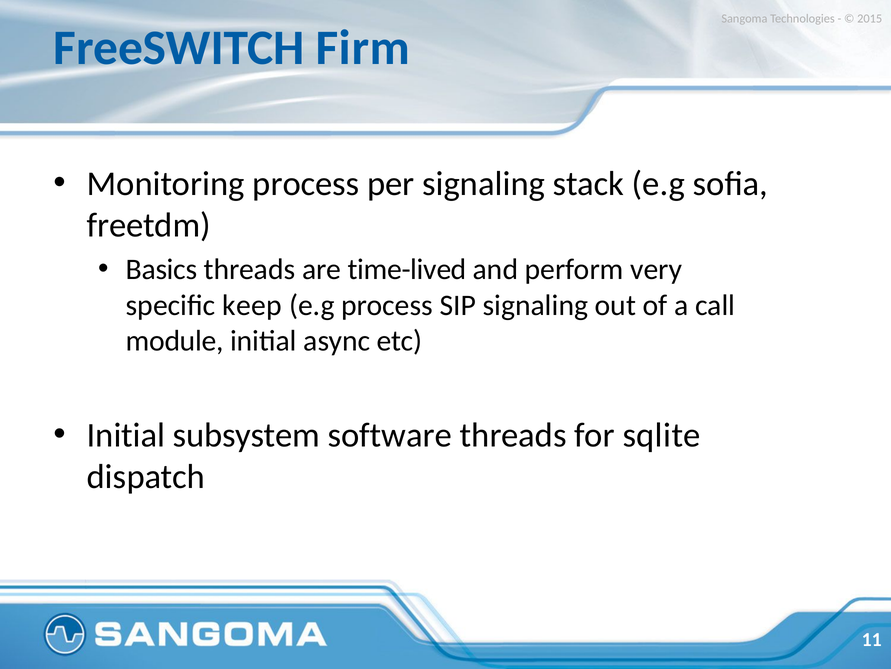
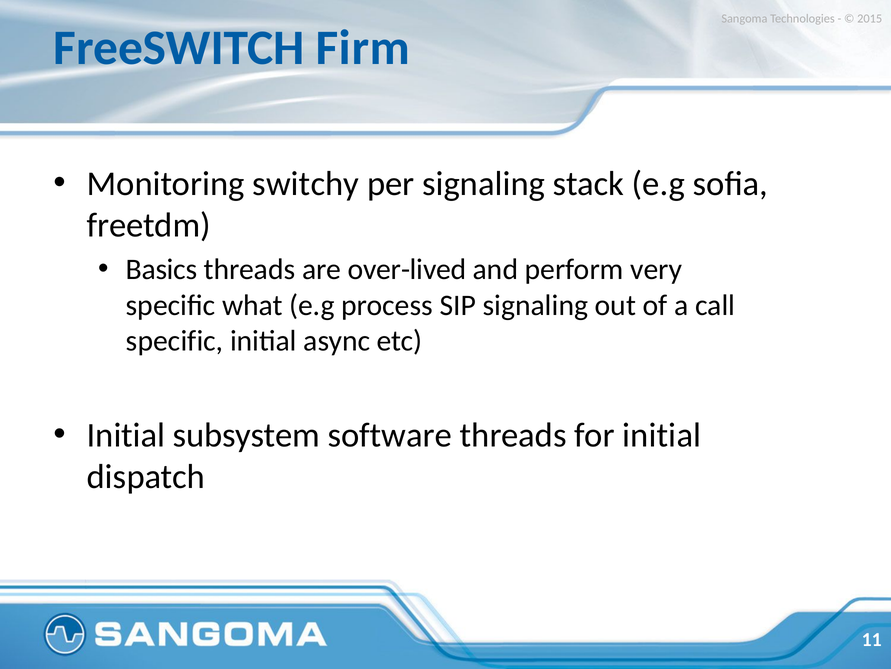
Monitoring process: process -> switchy (306, 184)
time-lived: time-lived -> over-lived (407, 269)
keep: keep -> what (252, 305)
module: module -> specific (175, 340)
for sqlite: sqlite -> initial (662, 435)
